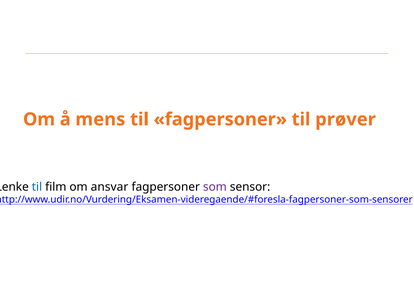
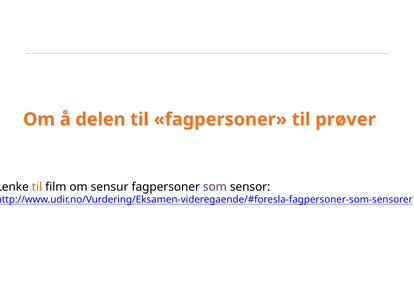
mens: mens -> delen (100, 119)
til colour: blue -> orange (37, 187)
ansvar: ansvar -> sensur (110, 187)
